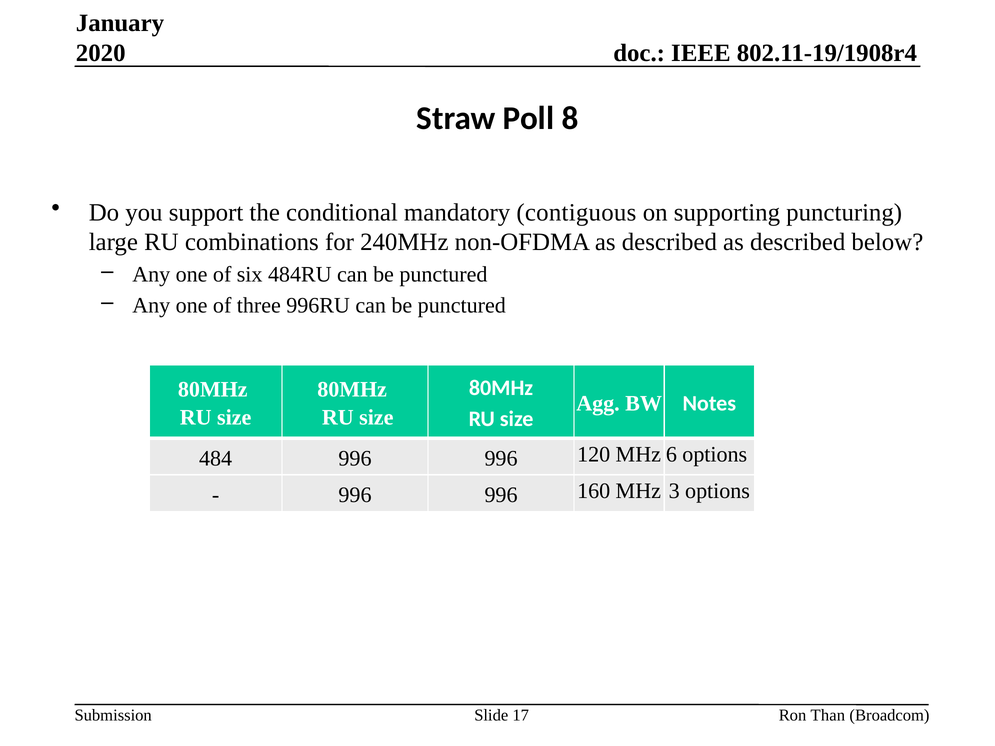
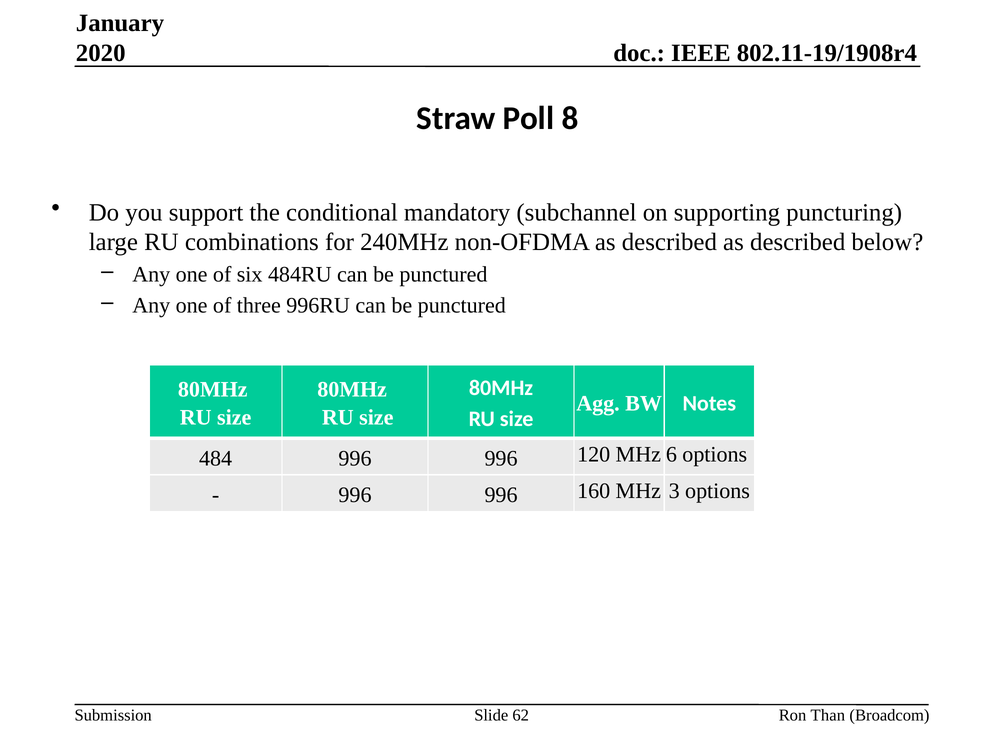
contiguous: contiguous -> subchannel (577, 212)
17: 17 -> 62 (521, 716)
